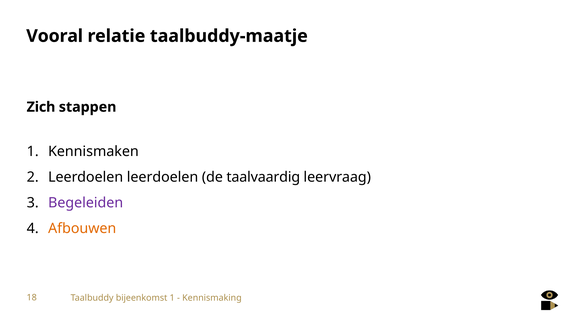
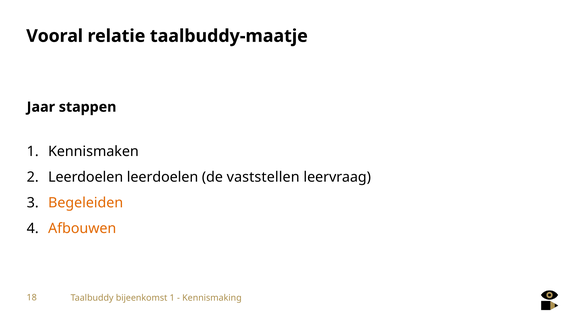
Zich: Zich -> Jaar (41, 107)
taalvaardig: taalvaardig -> vaststellen (263, 177)
Begeleiden colour: purple -> orange (86, 203)
